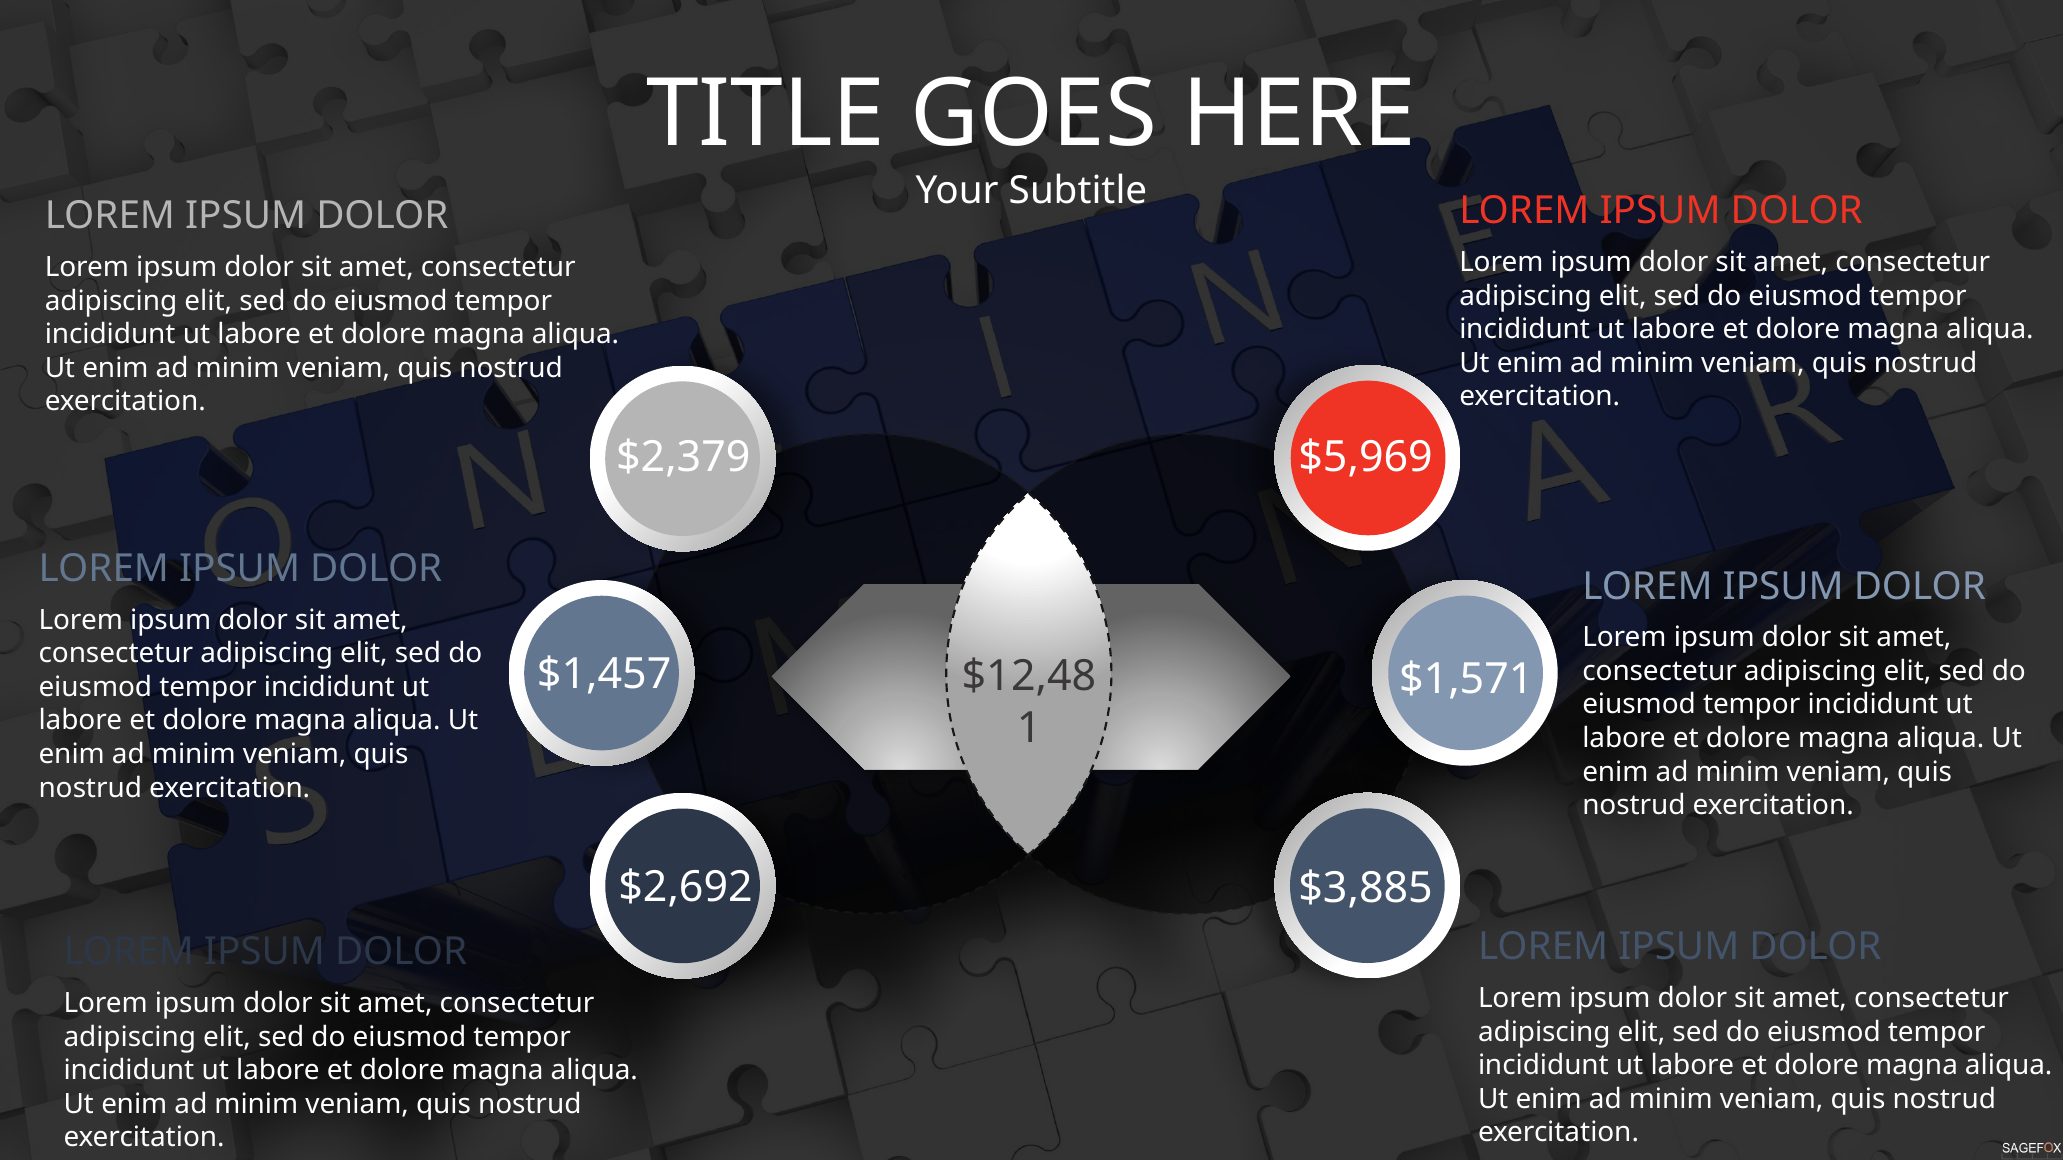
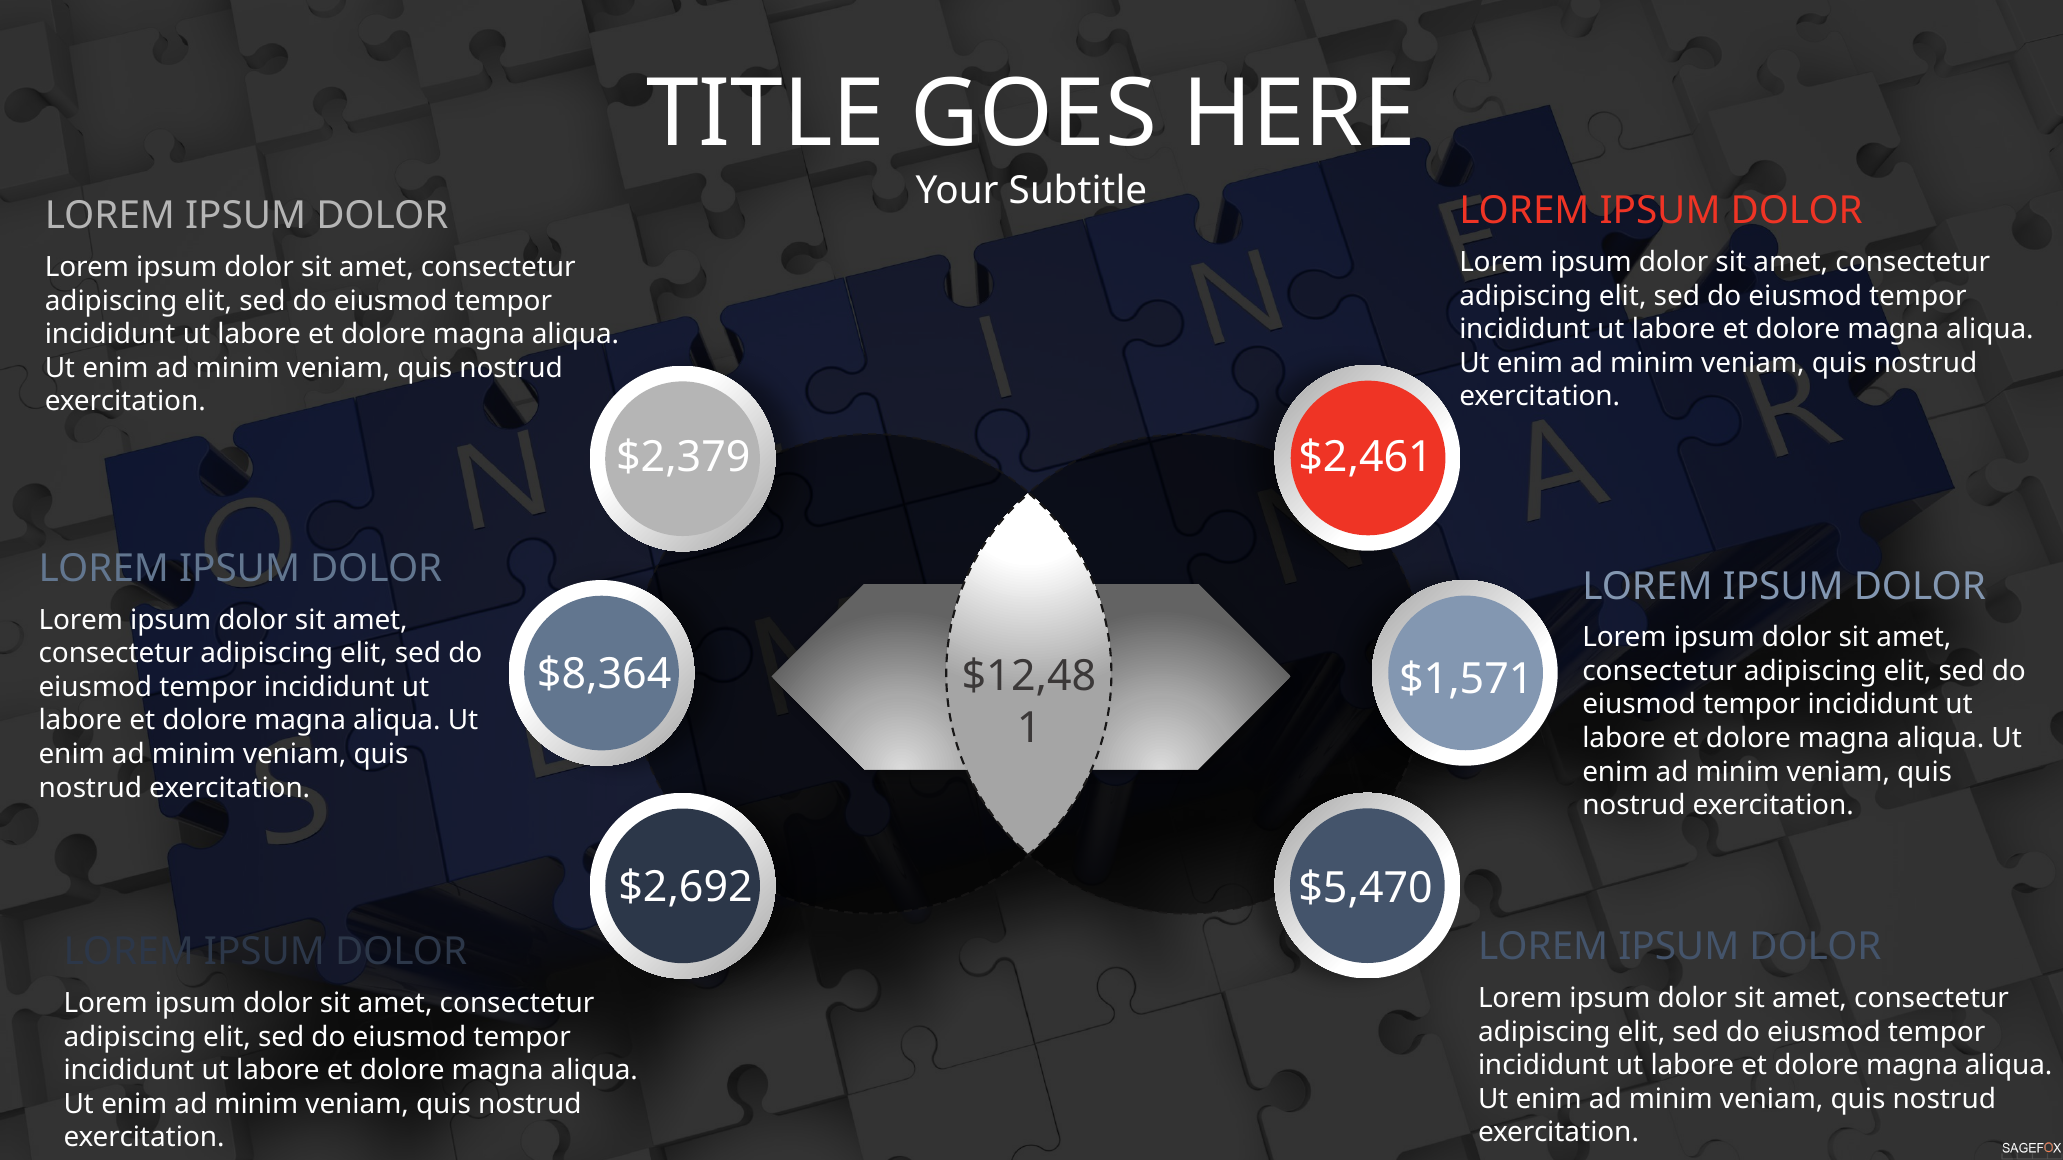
$5,969: $5,969 -> $2,461 (1366, 458)
$1,457: $1,457 -> $8,364 (604, 675)
$3,885: $3,885 -> $5,470 (1366, 889)
